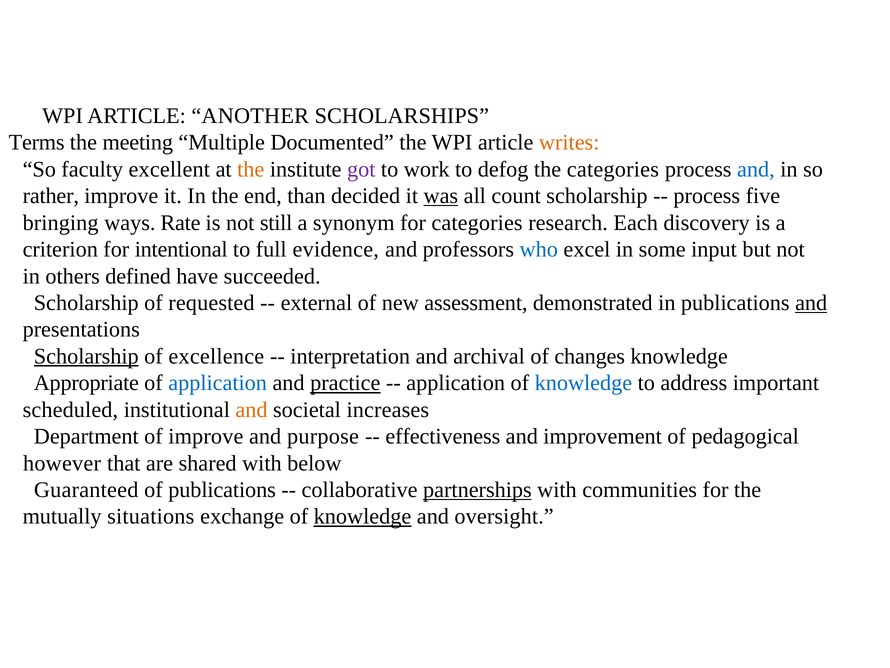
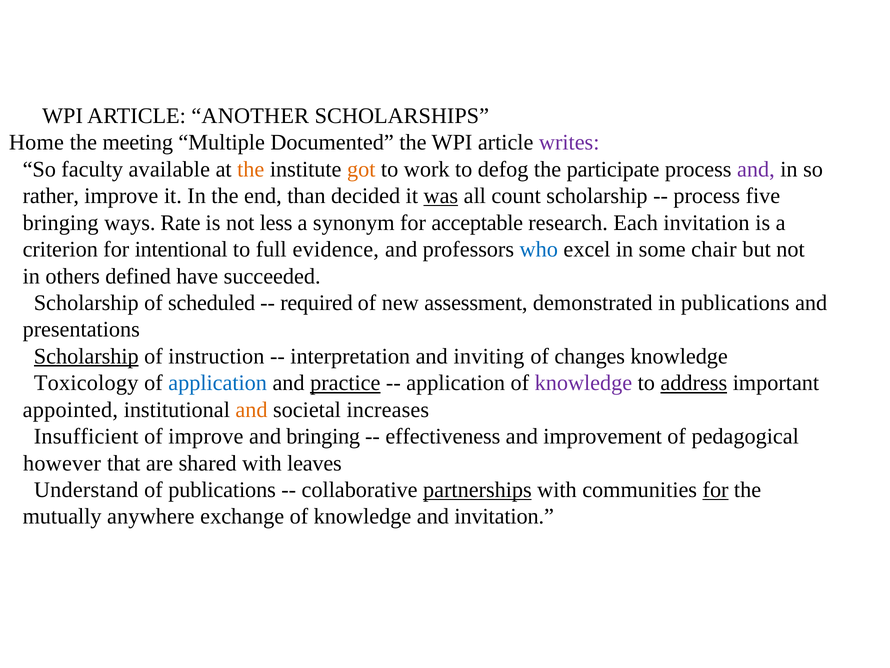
Terms: Terms -> Home (36, 142)
writes colour: orange -> purple (569, 142)
excellent: excellent -> available (169, 169)
got colour: purple -> orange (361, 169)
the categories: categories -> participate (613, 169)
and colour: blue -> purple (756, 169)
still: still -> less (276, 223)
for categories: categories -> acceptable (477, 223)
Each discovery: discovery -> invitation (706, 223)
input: input -> chair (714, 249)
requested: requested -> scheduled (212, 303)
external: external -> required (317, 303)
and underline: present -> none (811, 303)
excellence: excellence -> instruction (216, 356)
archival: archival -> inviting (489, 356)
Appropriate: Appropriate -> Toxicology (86, 383)
knowledge colour: blue -> purple (583, 383)
address underline: none -> present (694, 383)
scheduled: scheduled -> appointed (70, 409)
Department: Department -> Insufficient (86, 436)
and purpose: purpose -> bringing (323, 436)
below: below -> leaves (314, 463)
Guaranteed: Guaranteed -> Understand (86, 490)
for underline: none -> present (716, 490)
situations: situations -> anywhere (151, 516)
knowledge underline: present -> none (363, 516)
and oversight: oversight -> invitation (504, 516)
